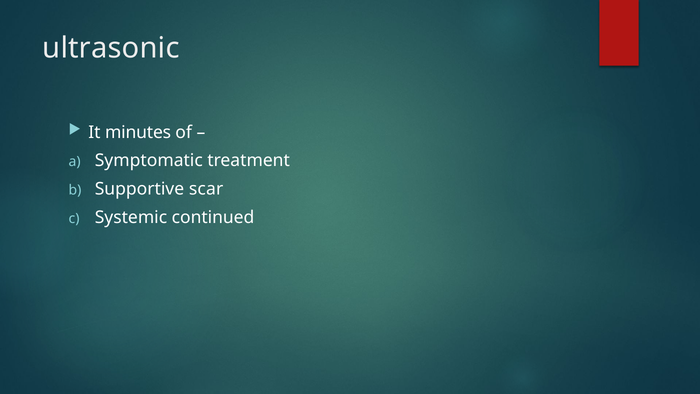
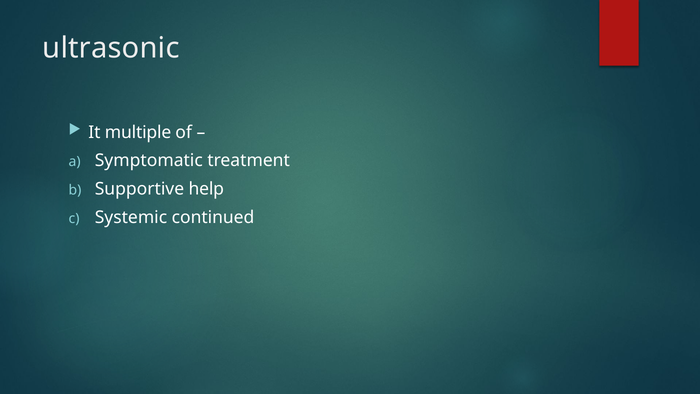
minutes: minutes -> multiple (138, 132)
scar: scar -> help (206, 189)
